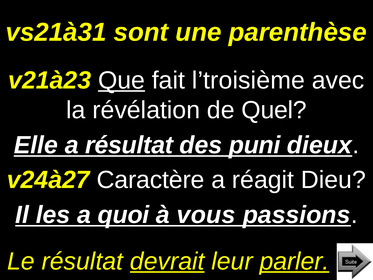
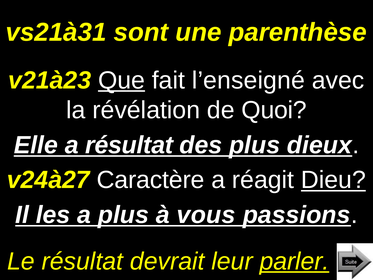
l’troisième: l’troisième -> l’enseigné (248, 80)
Quel: Quel -> Quoi (274, 110)
des puni: puni -> plus (255, 145)
Dieu underline: none -> present (333, 180)
a quoi: quoi -> plus (123, 215)
devrait underline: present -> none (167, 261)
